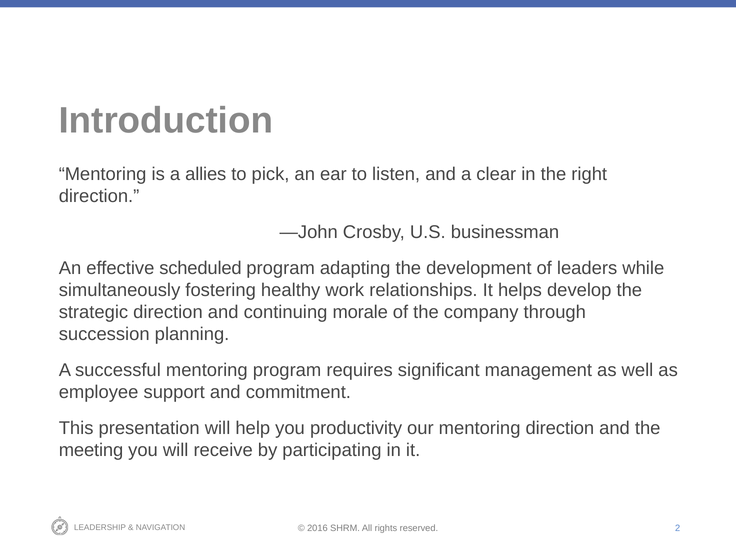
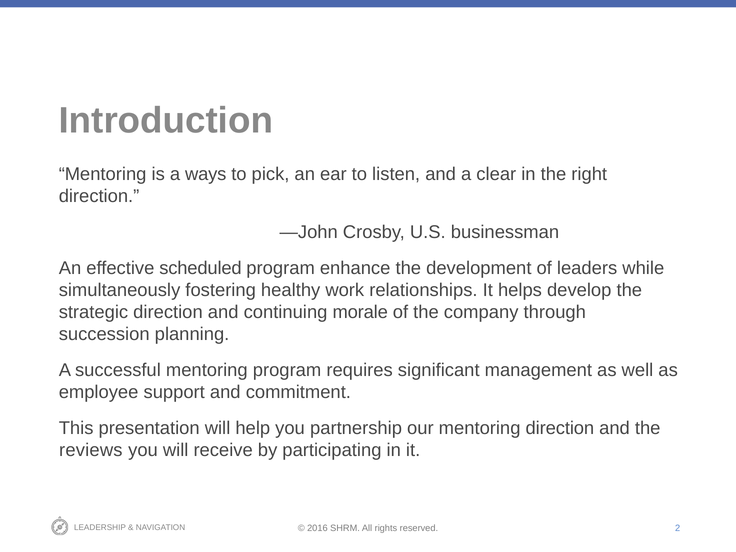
allies: allies -> ways (206, 174)
adapting: adapting -> enhance (355, 268)
productivity: productivity -> partnership (356, 428)
meeting: meeting -> reviews (91, 450)
